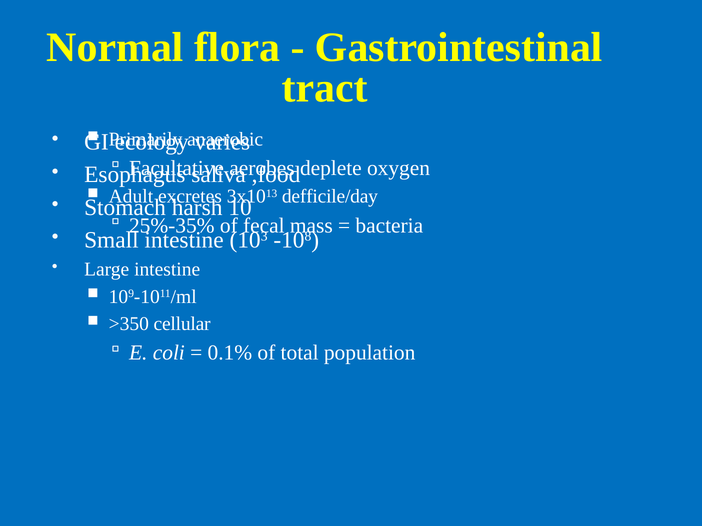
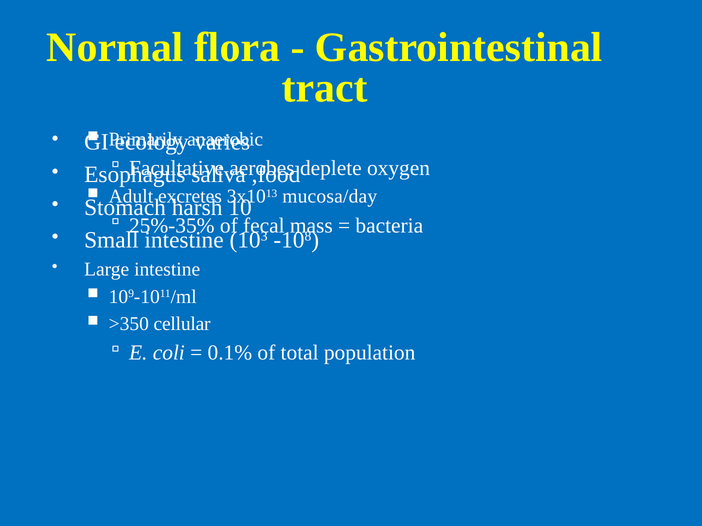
defficile/day: defficile/day -> mucosa/day (330, 197)
